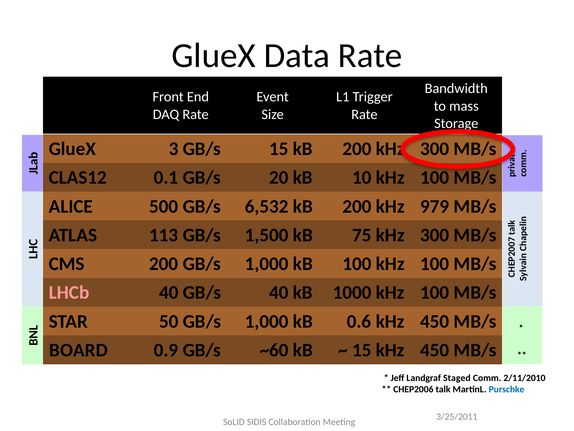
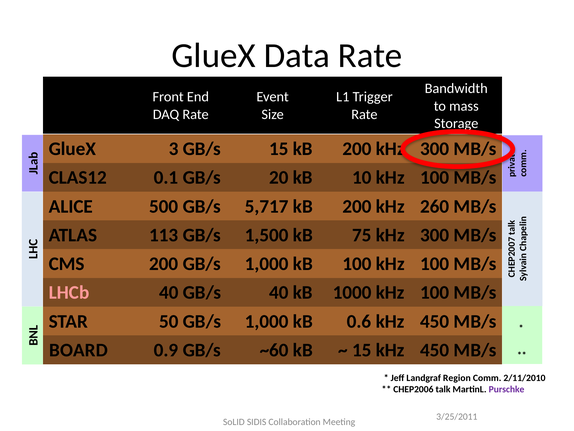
6,532: 6,532 -> 5,717 (267, 206)
979: 979 -> 260 (435, 206)
Staged: Staged -> Region (457, 378)
Purschke colour: blue -> purple (507, 389)
